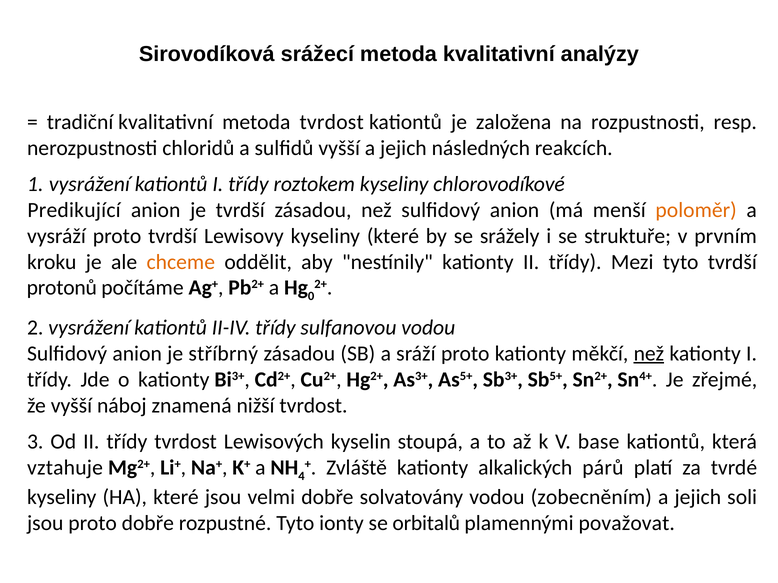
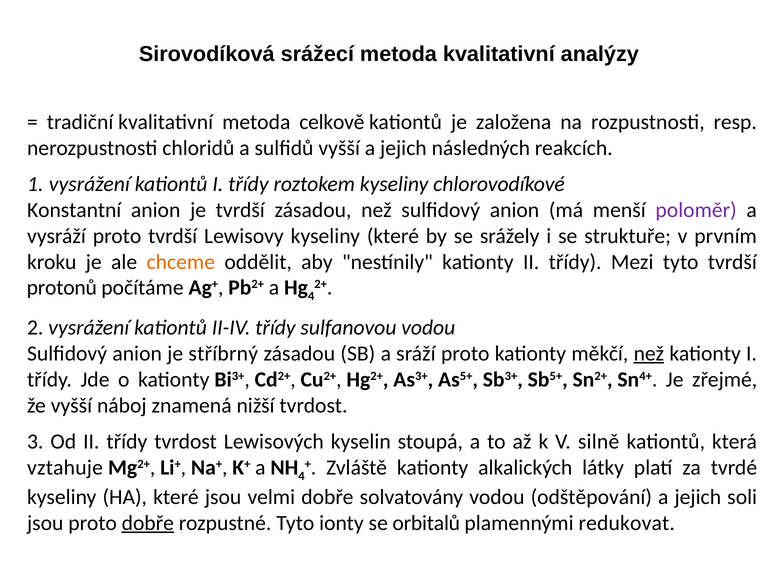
metoda tvrdost: tvrdost -> celkově (332, 122)
Predikující: Predikující -> Konstantní (74, 210)
poloměr colour: orange -> purple (696, 210)
0: 0 -> 4 (311, 296)
base: base -> silně (599, 442)
párů: párů -> látky (603, 468)
zobecněním: zobecněním -> odštěpování (591, 497)
dobře underline: none -> present (148, 523)
považovat: považovat -> redukovat (627, 523)
